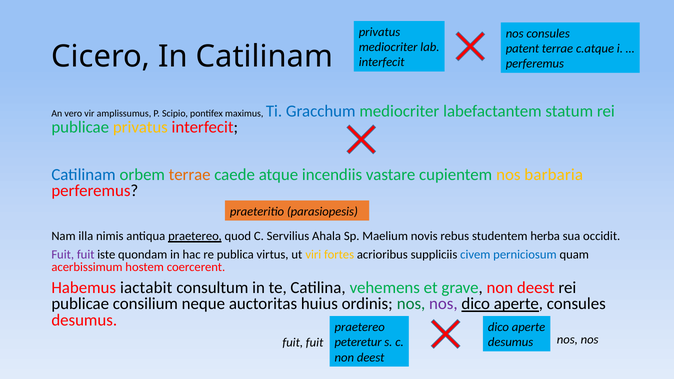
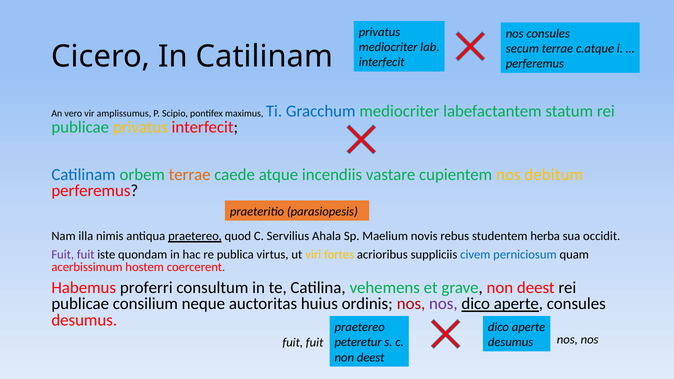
patent: patent -> secum (522, 49)
barbaria: barbaria -> debitum (554, 175)
iactabit: iactabit -> proferri (146, 288)
nos colour: green -> red (411, 304)
